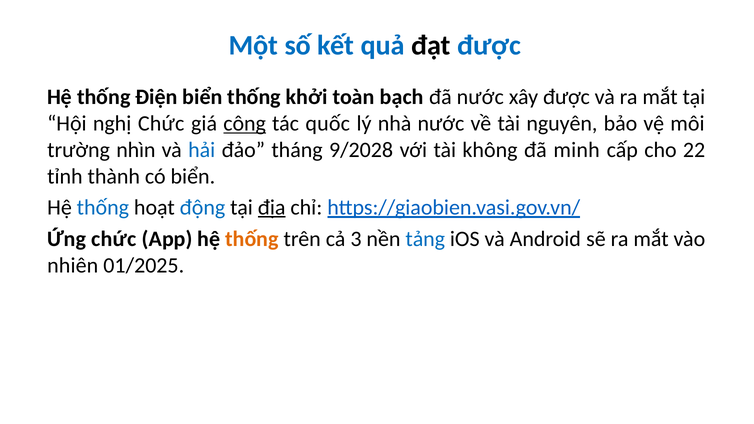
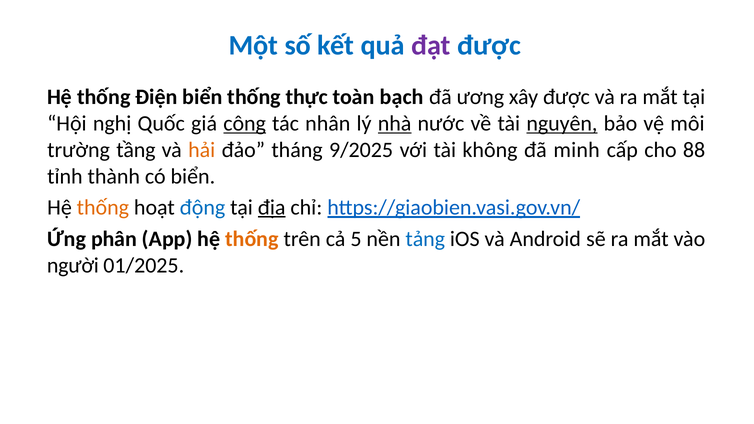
đạt colour: black -> purple (431, 46)
khởi: khởi -> thực (307, 97)
đã nước: nước -> ương (480, 97)
nghị Chức: Chức -> Quốc (161, 124)
quốc: quốc -> nhân (328, 124)
nhà underline: none -> present (395, 124)
nguyên underline: none -> present (562, 124)
nhìn: nhìn -> tầng (136, 150)
hải colour: blue -> orange (202, 150)
9/2028: 9/2028 -> 9/2025 (361, 150)
22: 22 -> 88 (694, 150)
thống colour: blue -> orange (103, 207)
Ứng chức: chức -> phân (114, 239)
3: 3 -> 5 (356, 239)
nhiên: nhiên -> người (73, 265)
